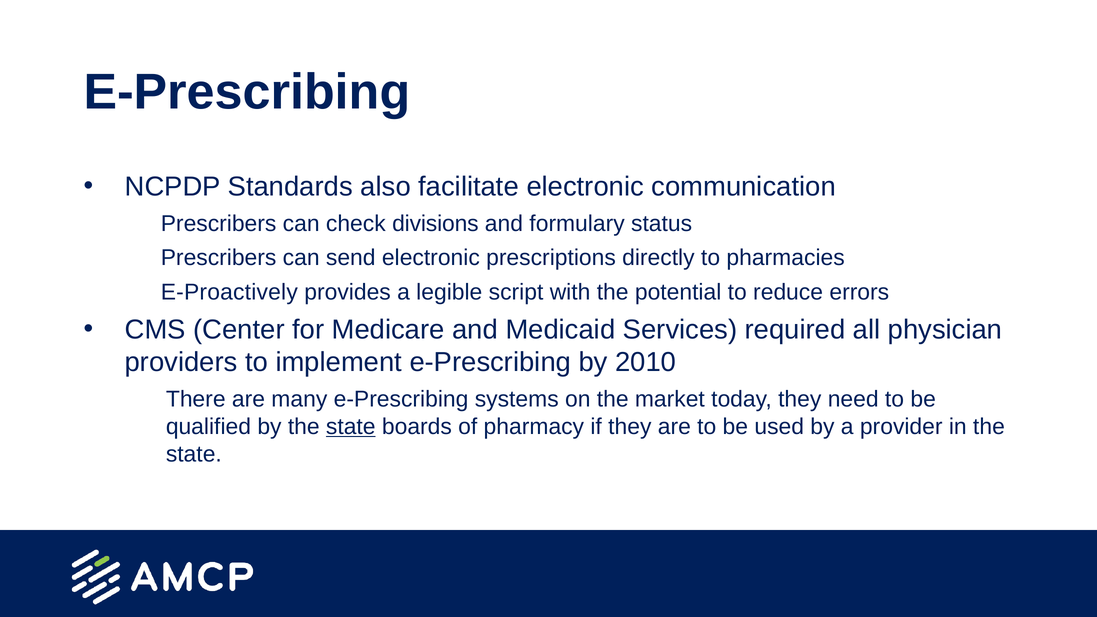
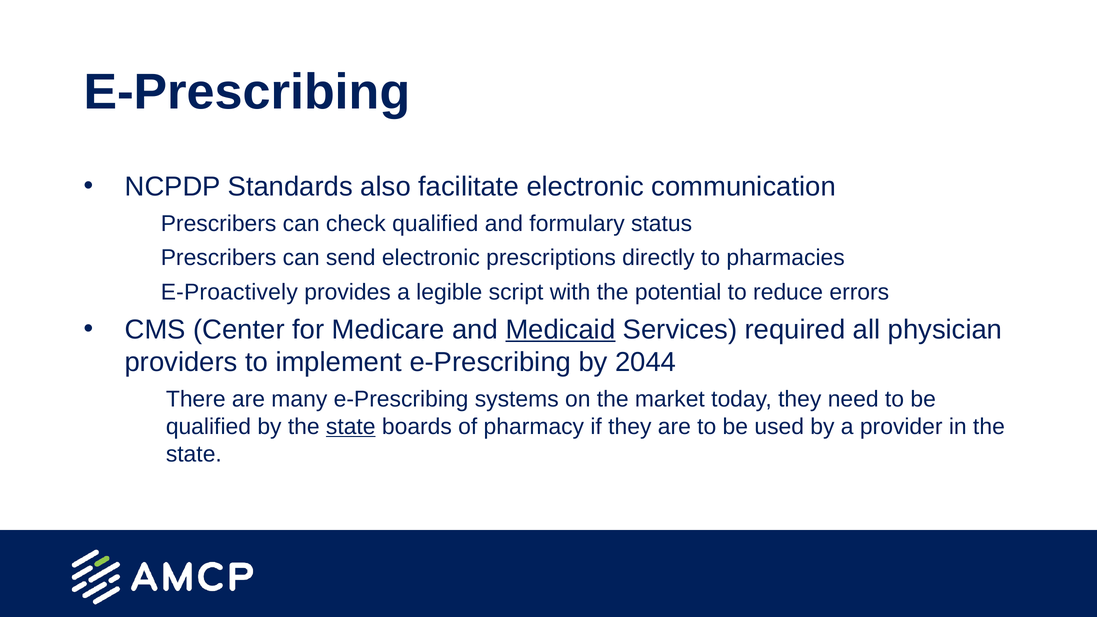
check divisions: divisions -> qualified (435, 224)
Medicaid underline: none -> present (560, 330)
2010: 2010 -> 2044 (646, 362)
